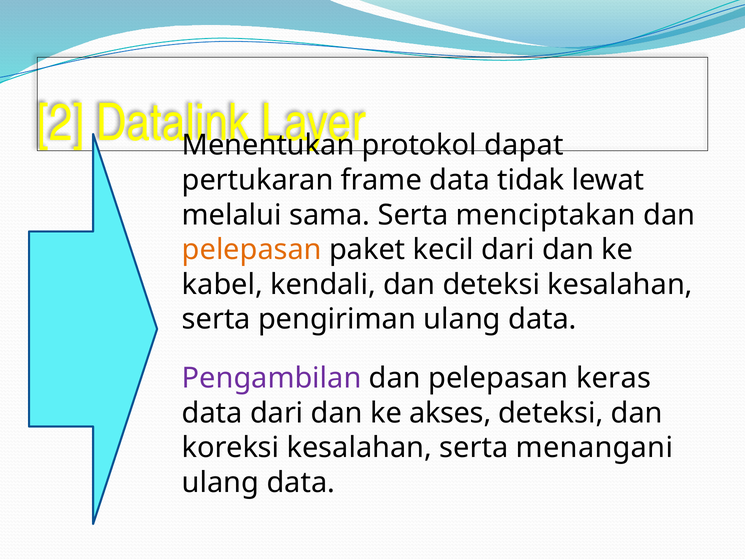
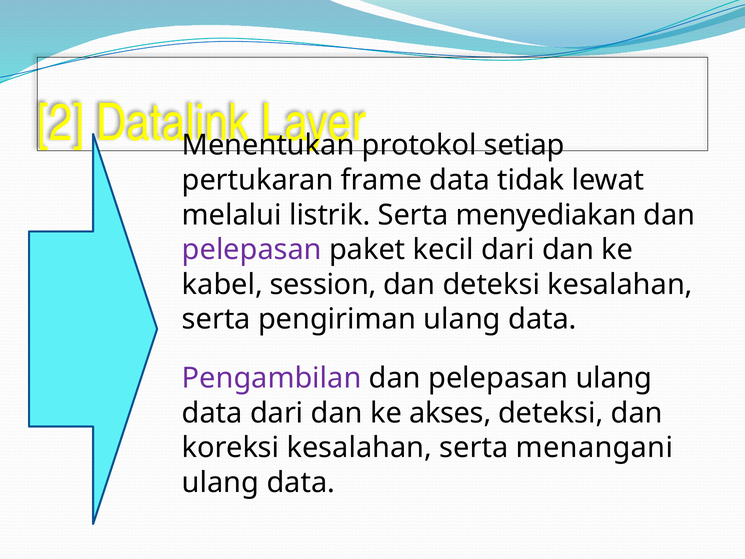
dapat: dapat -> setiap (524, 145)
sama: sama -> listrik (330, 215)
menciptakan: menciptakan -> menyediakan (546, 215)
pelepasan colour: orange -> purple (252, 250)
kendali: kendali -> session (323, 284)
pelepasan keras: keras -> ulang (614, 378)
